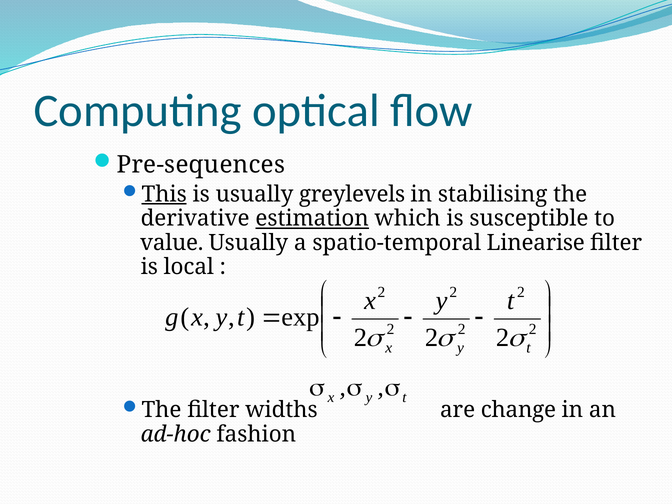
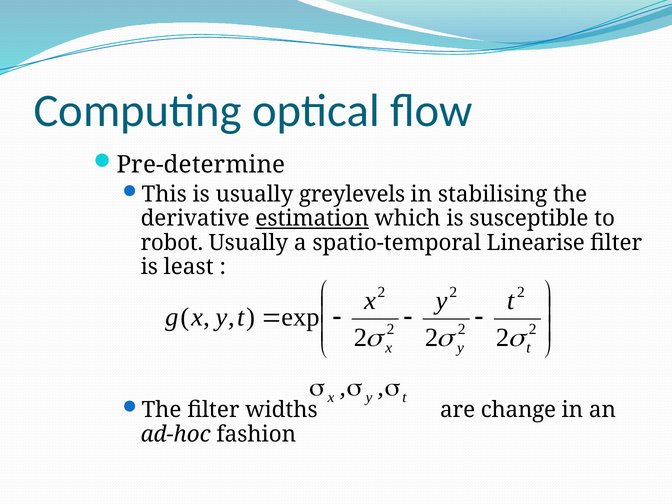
Pre-sequences: Pre-sequences -> Pre-determine (201, 165)
This underline: present -> none (164, 194)
value: value -> robot (172, 243)
local: local -> least (189, 267)
